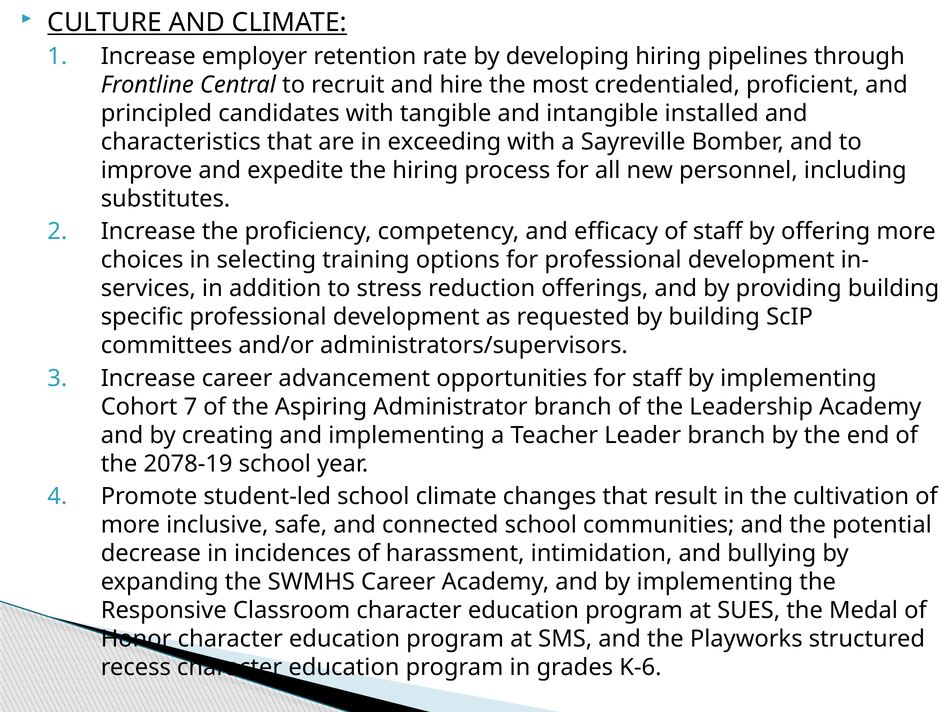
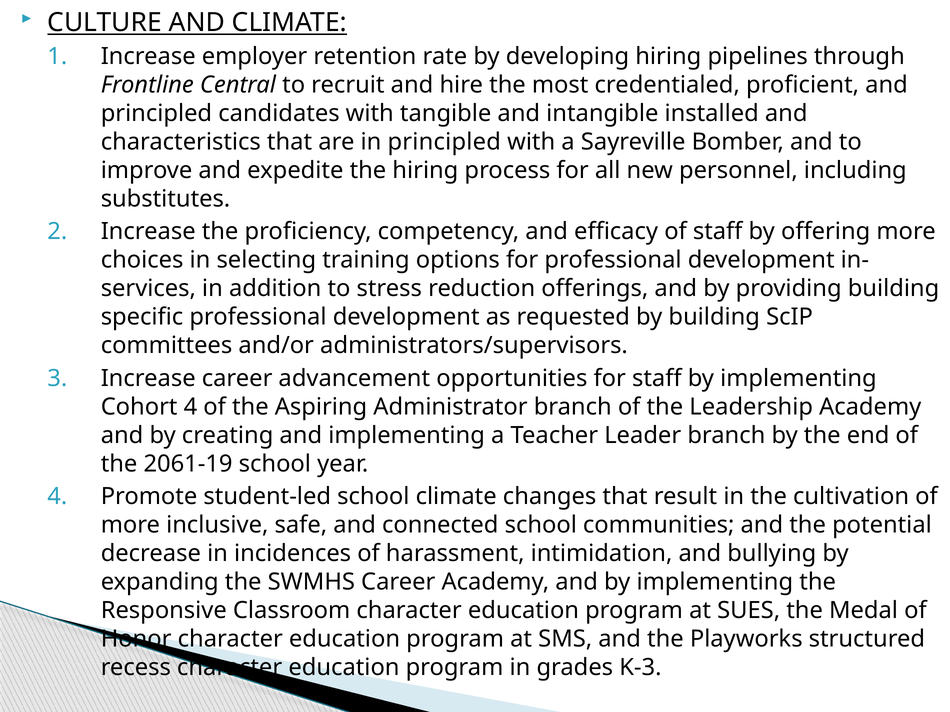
in exceeding: exceeding -> principled (444, 142)
Cohort 7: 7 -> 4 (190, 407)
2078-19: 2078-19 -> 2061-19 (188, 464)
K-6: K-6 -> K-3 (640, 668)
